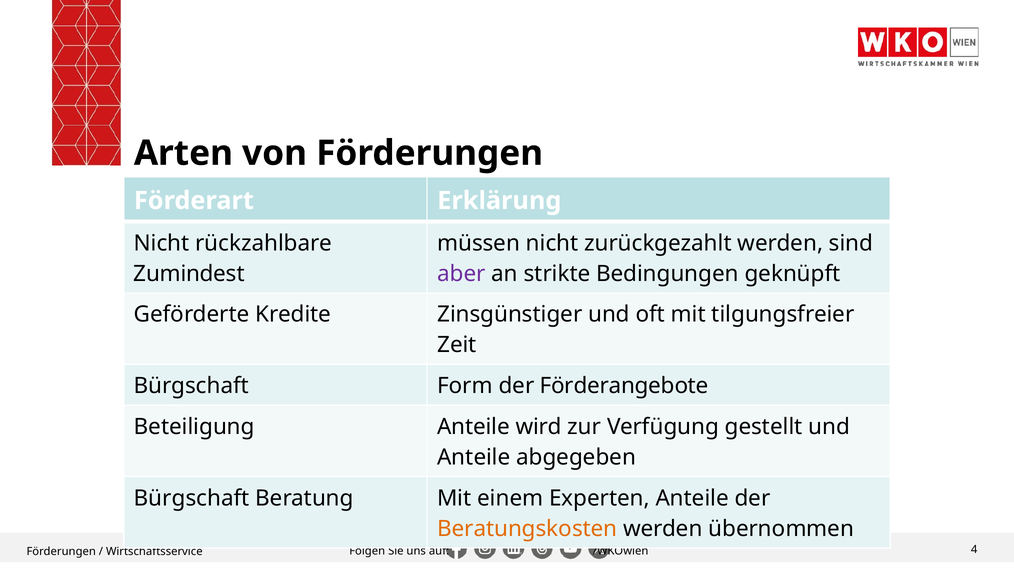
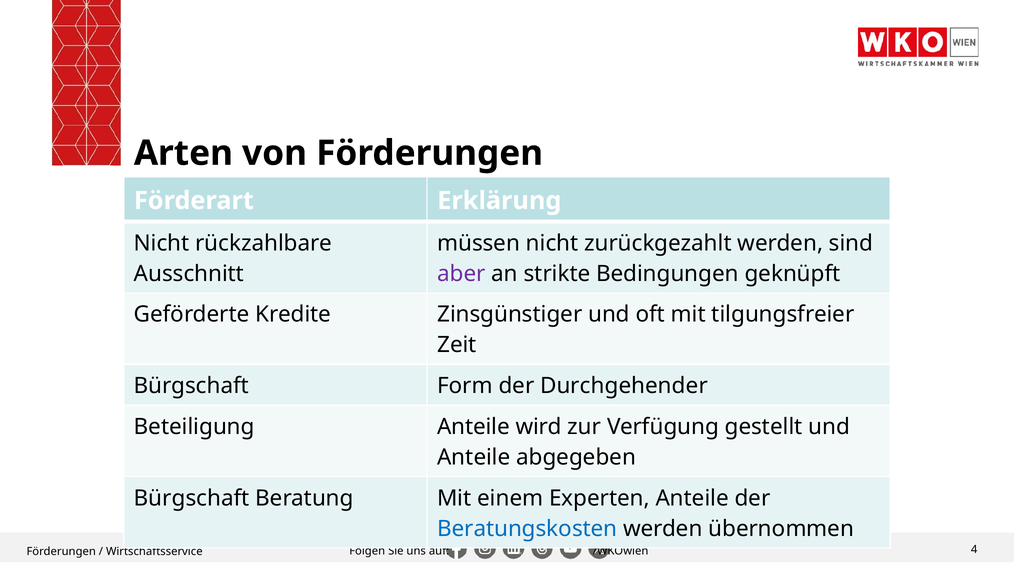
Zumindest: Zumindest -> Ausschnitt (189, 274)
Förderangebote: Förderangebote -> Durchgehender (624, 386)
Beratungskosten colour: orange -> blue (527, 529)
